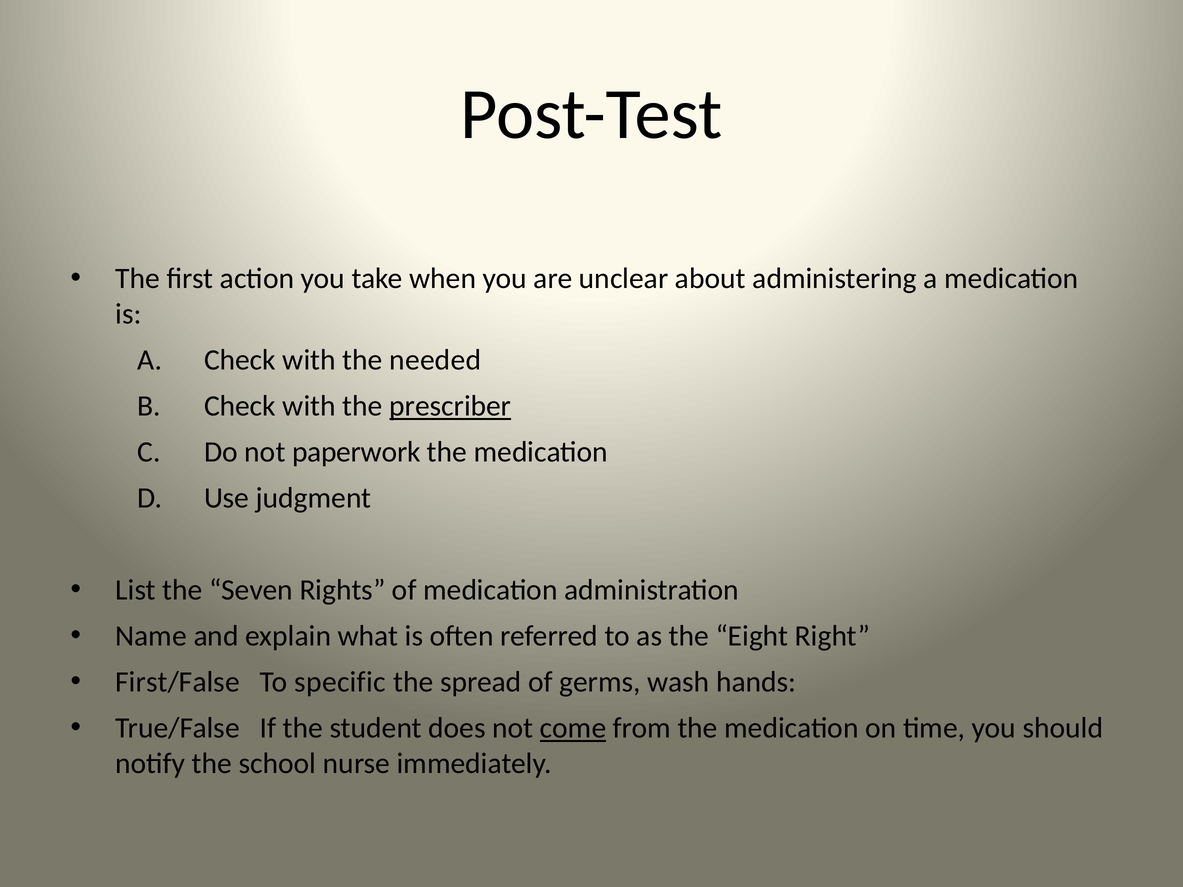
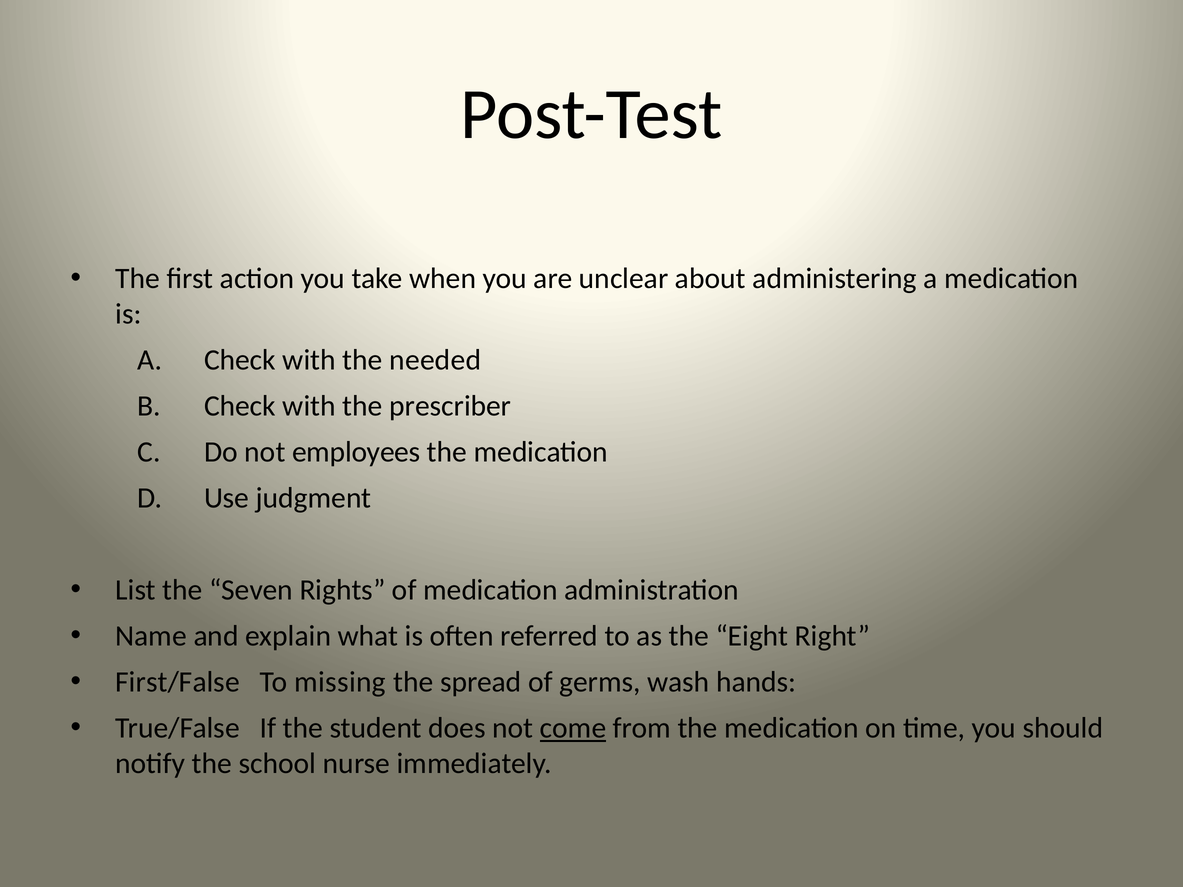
prescriber underline: present -> none (450, 406)
paperwork: paperwork -> employees (356, 452)
specific: specific -> missing (340, 682)
